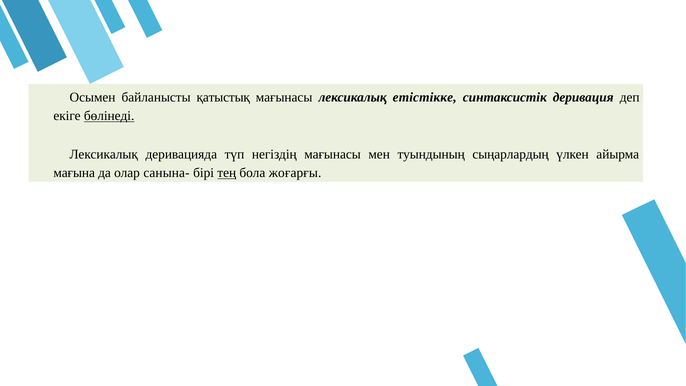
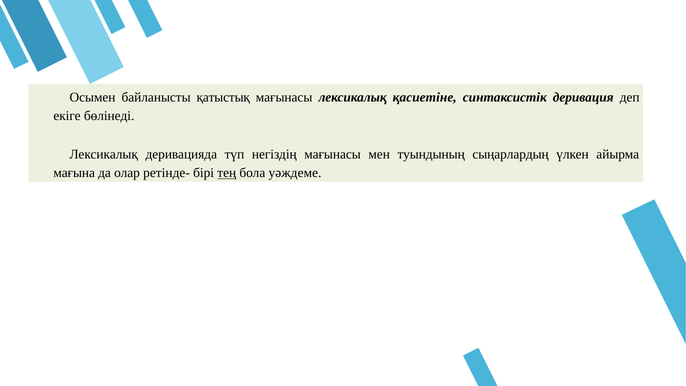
етістікке: етістікке -> қасиетіне (425, 97)
бөлінеді underline: present -> none (109, 116)
санына-: санына- -> ретінде- (167, 173)
жоғарғы: жоғарғы -> уәждеме (295, 173)
